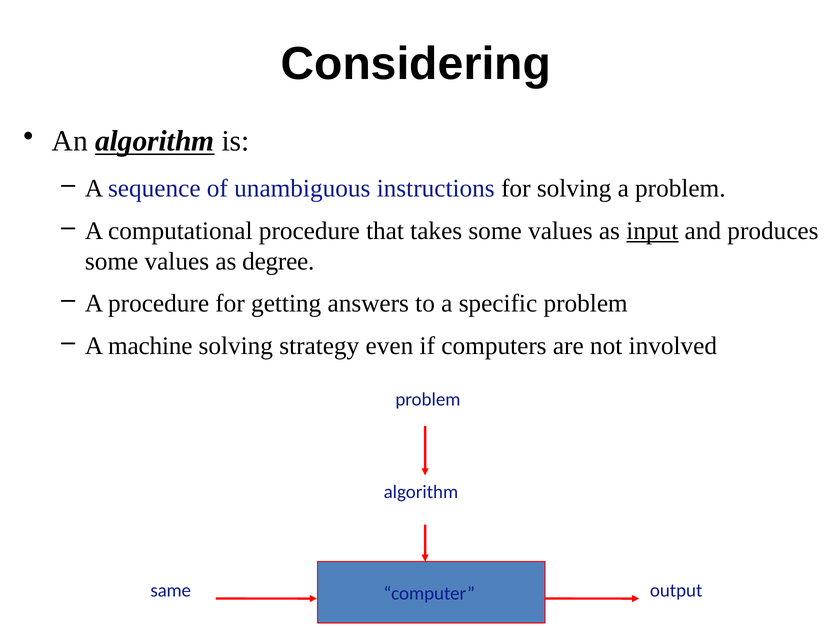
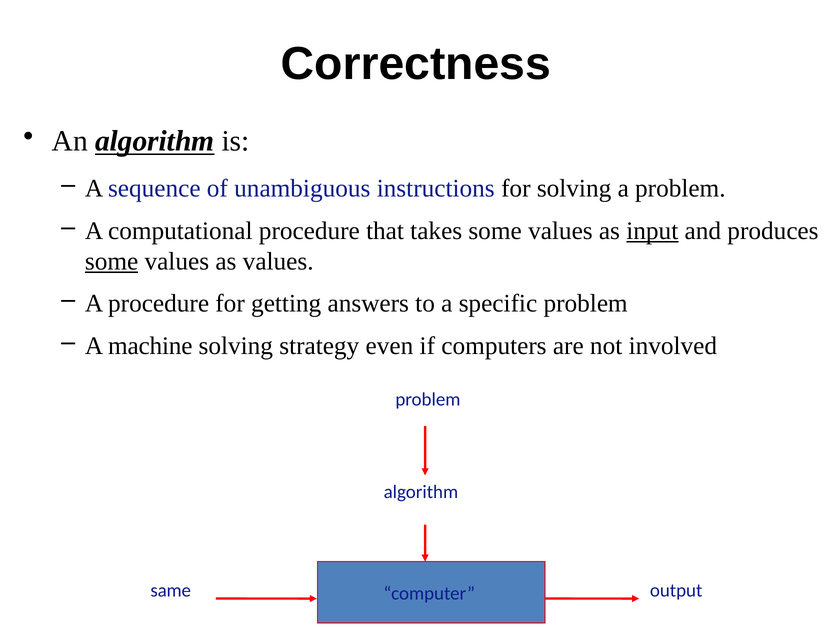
Considering: Considering -> Correctness (416, 64)
some underline: none -> present (112, 261)
as degree: degree -> values (278, 261)
